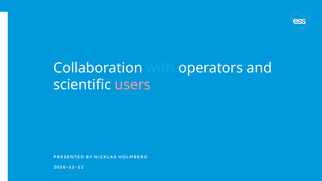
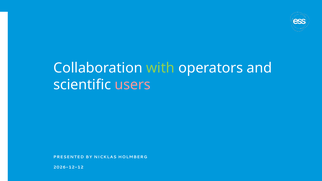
with colour: light blue -> light green (160, 68)
